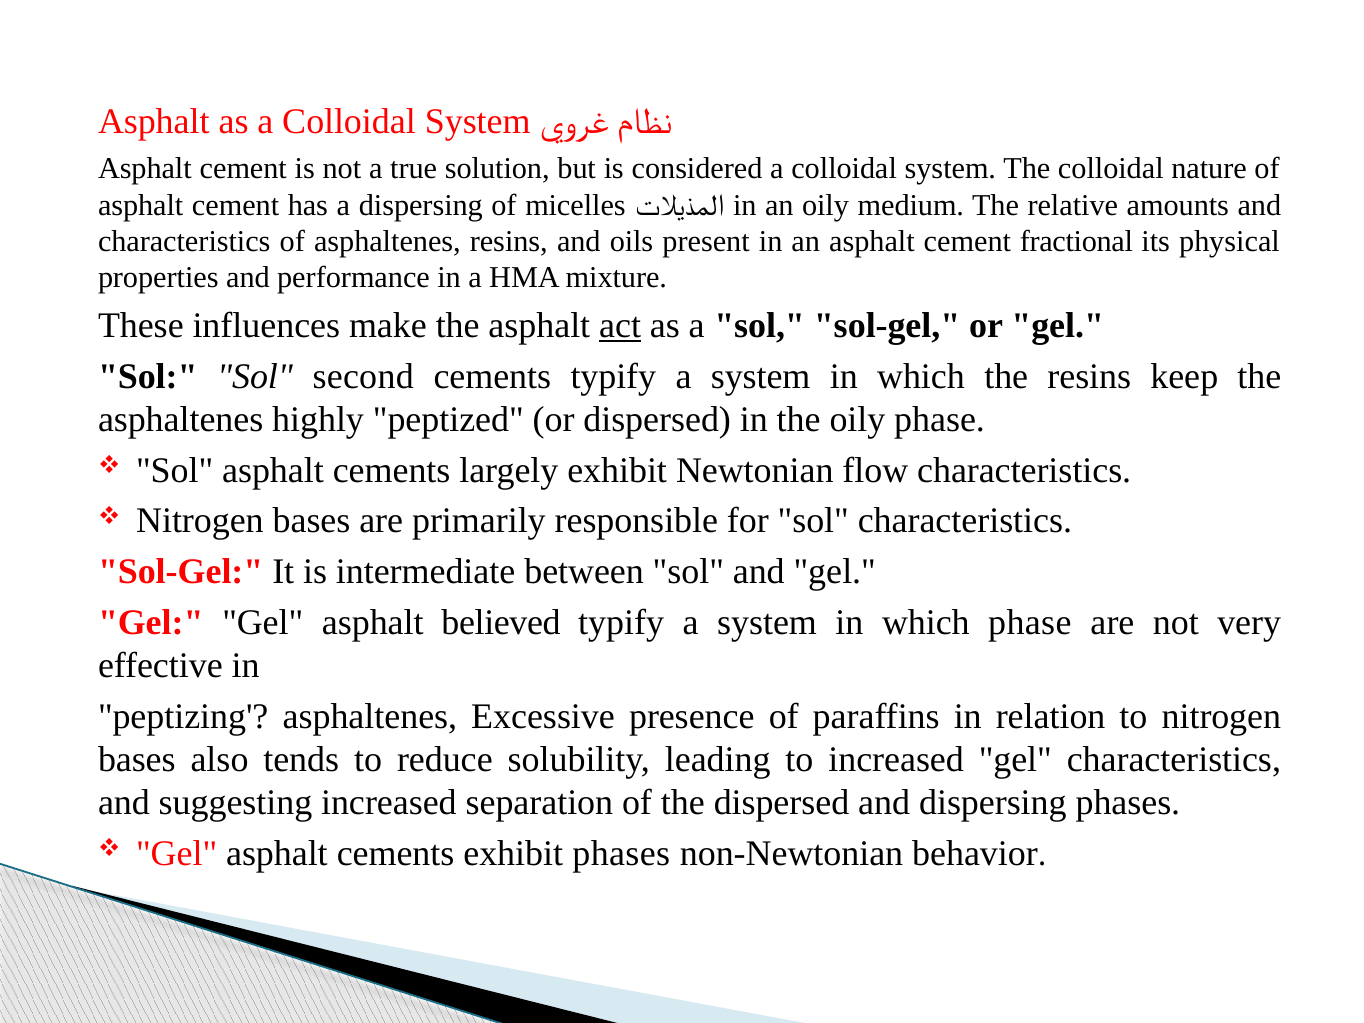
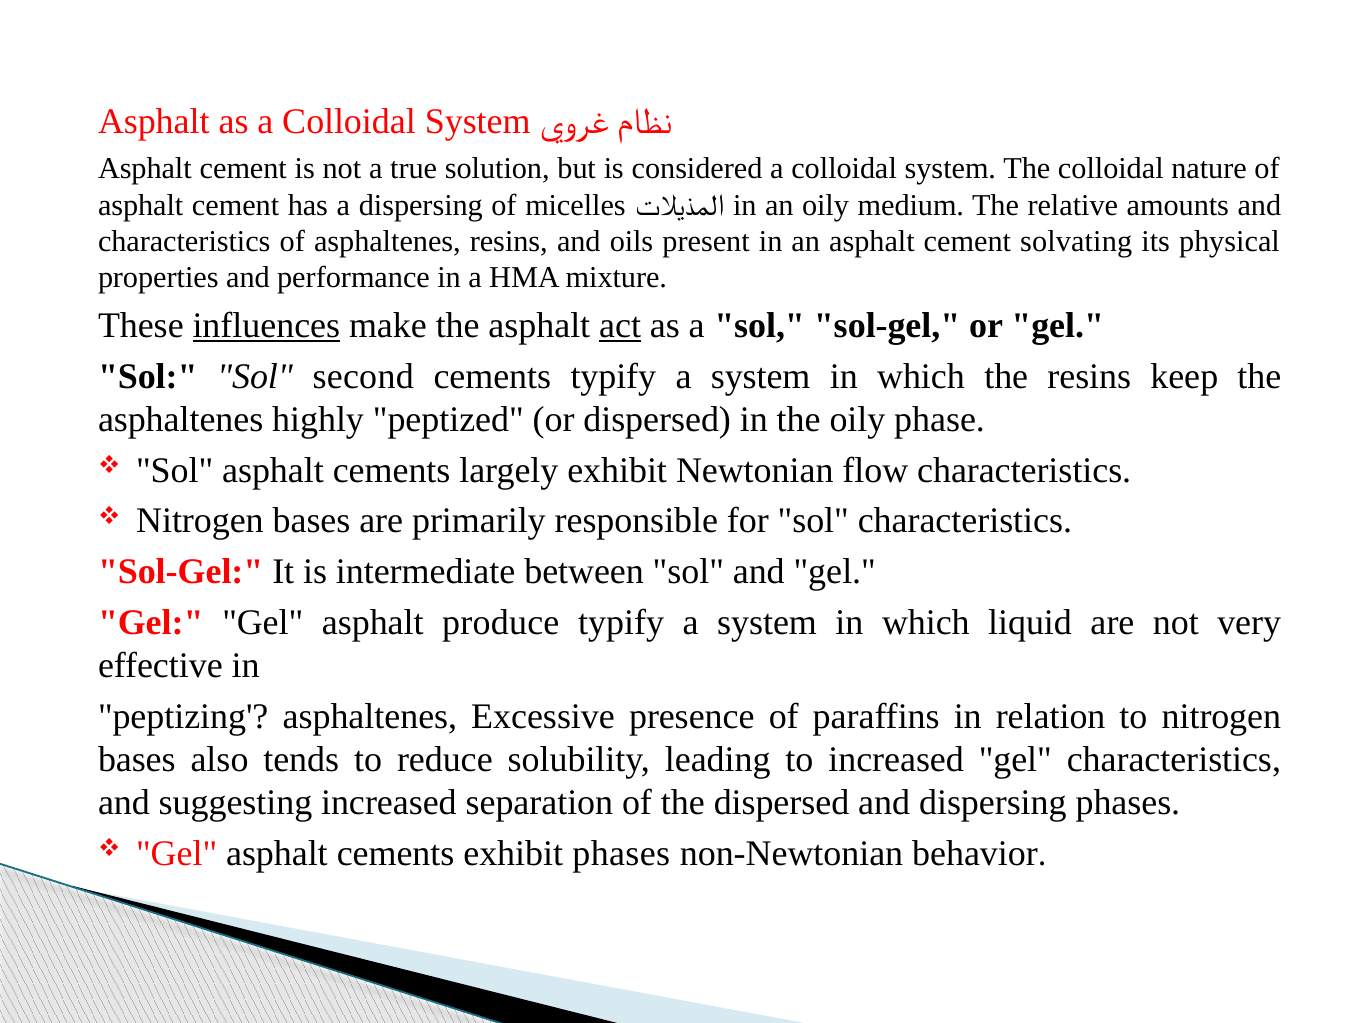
fractional: fractional -> solvating (1076, 241)
influences underline: none -> present (266, 325)
believed: believed -> produce (501, 622)
which phase: phase -> liquid (1030, 622)
